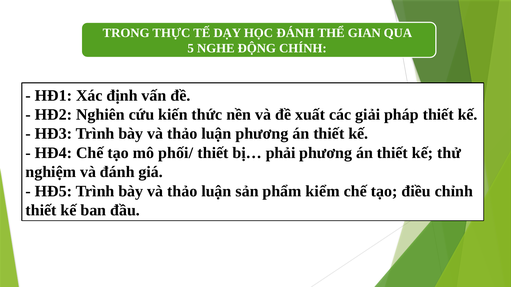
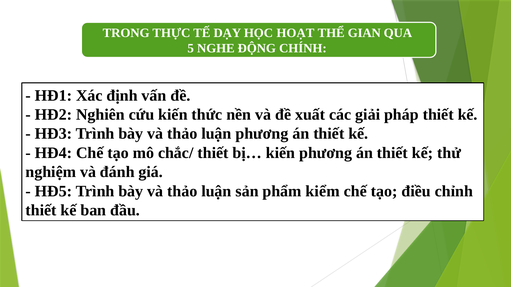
HỌC ĐÁNH: ĐÁNH -> HOẠT (295, 33)
phối/: phối/ -> chắc/ (176, 153)
bị… phải: phải -> kiến (281, 153)
